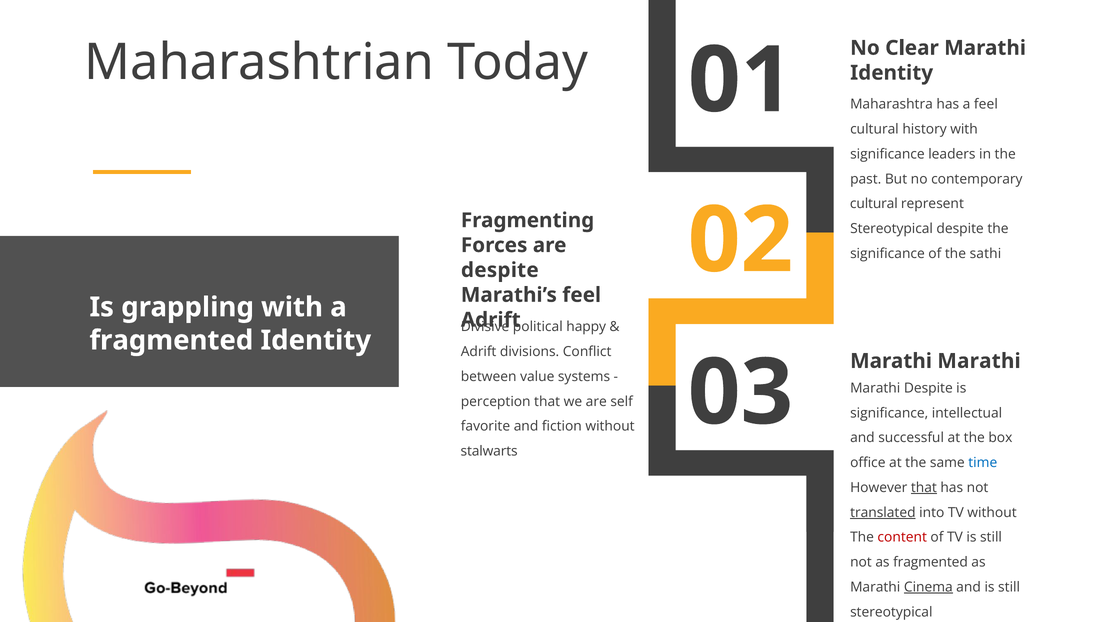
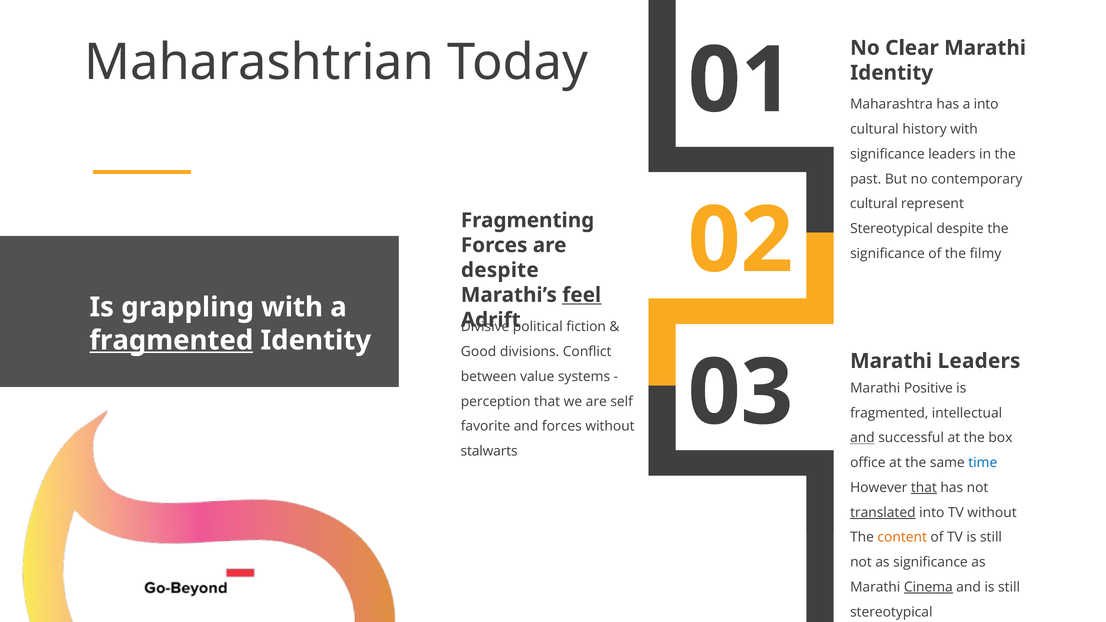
a feel: feel -> into (986, 104)
sathi: sathi -> filmy (985, 254)
feel underline: none -> present (582, 295)
happy: happy -> fiction (586, 327)
fragmented underline: none -> present (171, 340)
Adrift: Adrift -> Good (479, 352)
Marathi: Marathi -> Leaders (979, 361)
Marathi Despite: Despite -> Positive (928, 388)
significance: significance -> fragmented (889, 413)
and fiction: fiction -> forces (562, 427)
and underline: none -> present (862, 438)
content colour: red -> orange (902, 537)
as fragmented: fragmented -> significance (930, 562)
